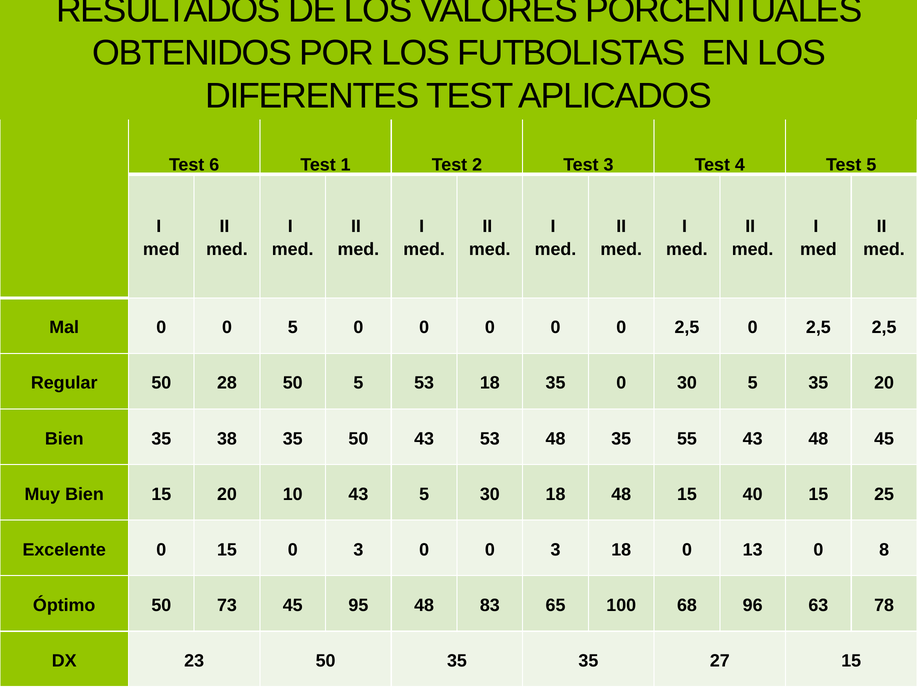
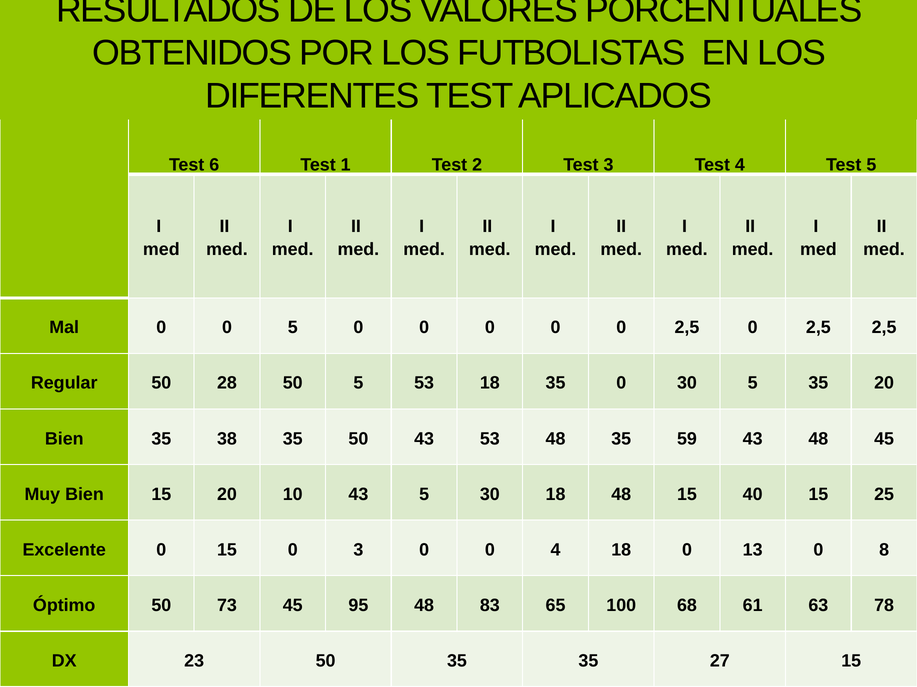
55: 55 -> 59 (687, 439)
0 0 3: 3 -> 4 (556, 550)
96: 96 -> 61 (753, 606)
